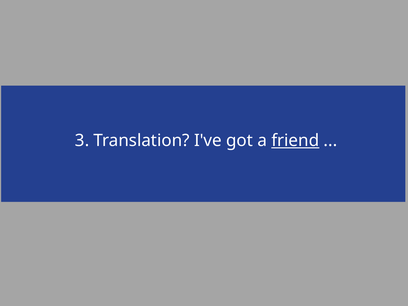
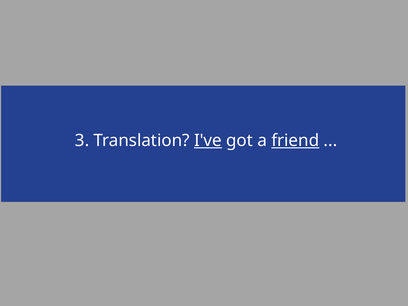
I've underline: none -> present (208, 141)
